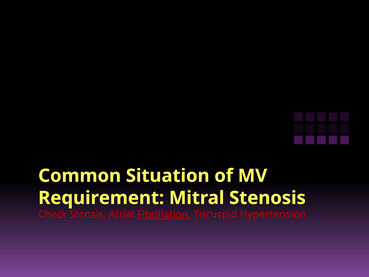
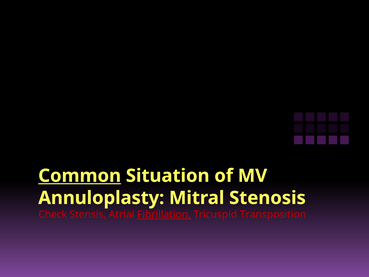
Common underline: none -> present (80, 176)
Requirement: Requirement -> Annuloplasty (101, 198)
Hypertension: Hypertension -> Transposition (273, 214)
